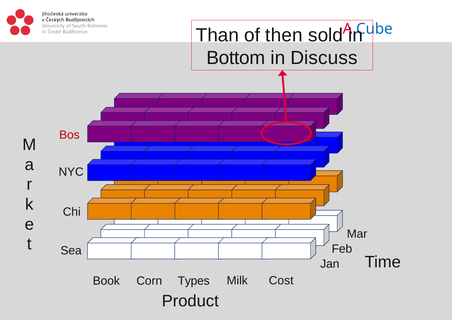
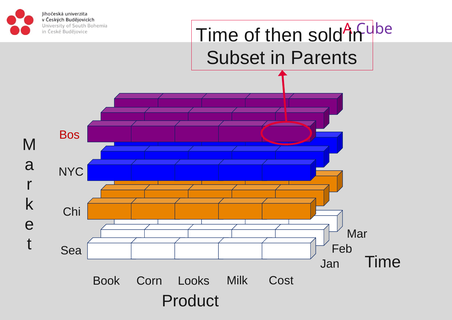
Cube colour: blue -> purple (374, 29)
Than: Than -> Time (217, 35)
Bottom: Bottom -> Subset (236, 58)
Discuss: Discuss -> Parents (324, 58)
Types: Types -> Looks (194, 281)
